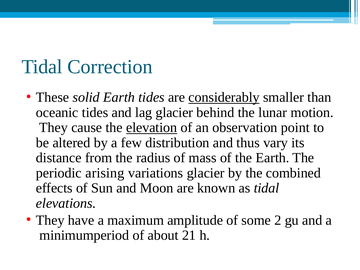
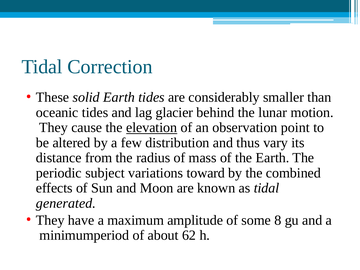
considerably underline: present -> none (224, 97)
arising: arising -> subject (105, 173)
variations glacier: glacier -> toward (206, 173)
elevations: elevations -> generated (66, 203)
2: 2 -> 8 (278, 220)
21: 21 -> 62 (189, 235)
